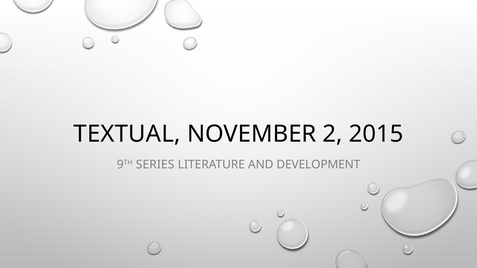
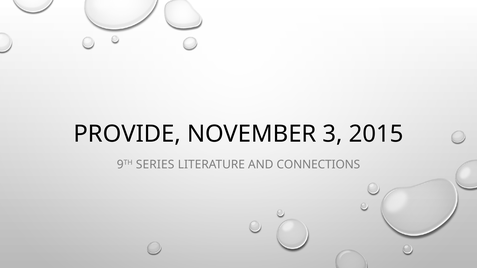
TEXTUAL: TEXTUAL -> PROVIDE (127, 134)
2: 2 -> 3 (333, 134)
DEVELOPMENT: DEVELOPMENT -> CONNECTIONS (318, 165)
